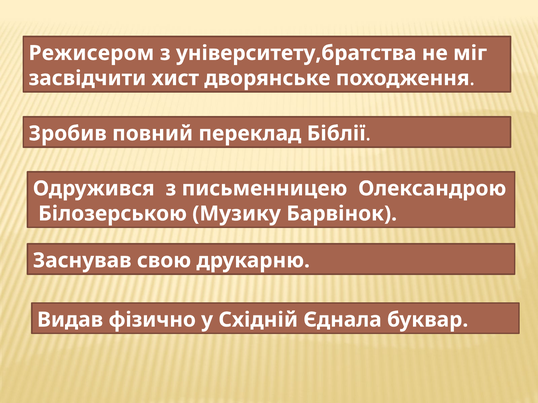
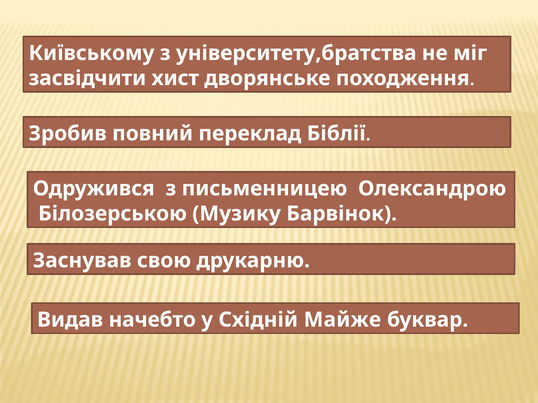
Режисером: Режисером -> Київському (91, 53)
фізично: фізично -> начебто (152, 320)
Єднала: Єднала -> Майже (342, 320)
